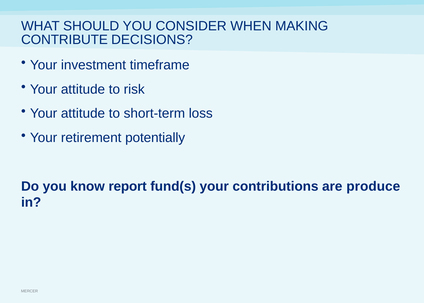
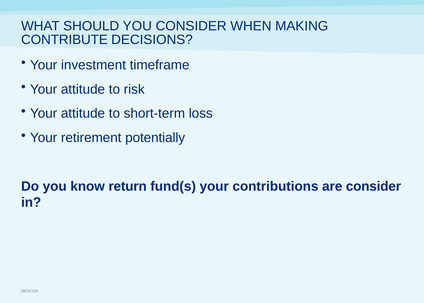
report: report -> return (128, 186)
are produce: produce -> consider (373, 186)
